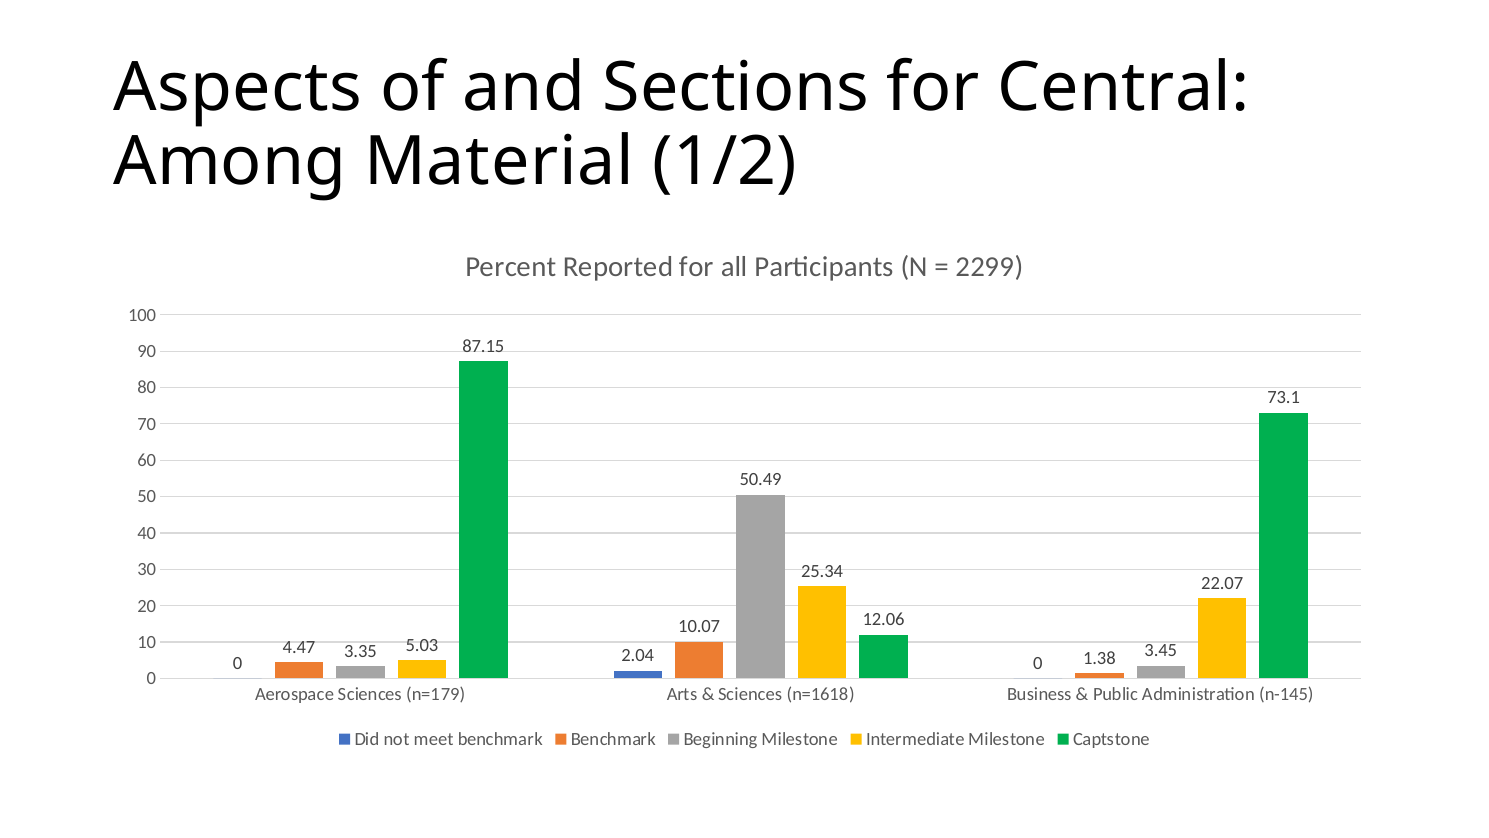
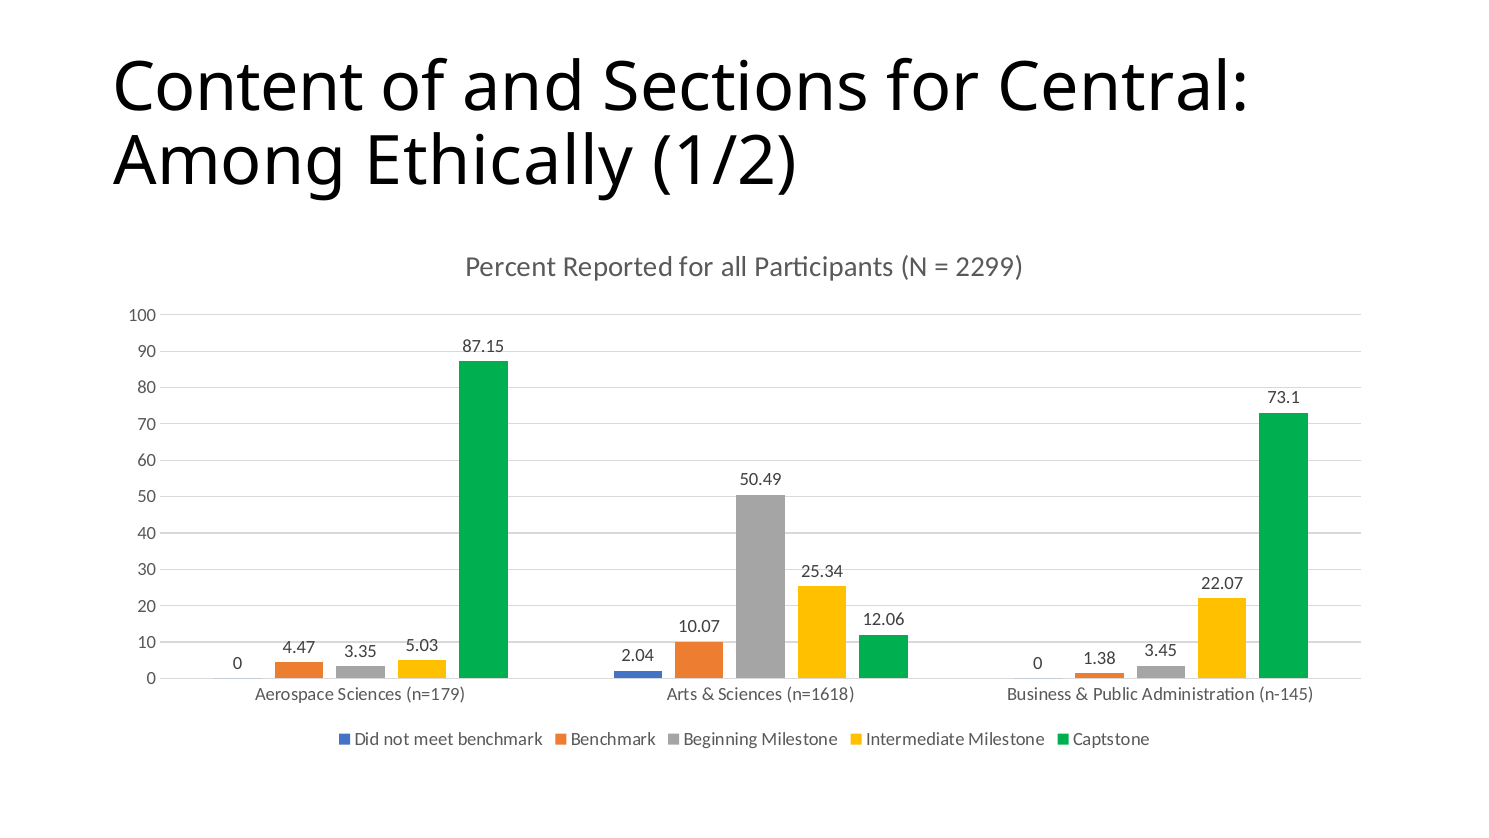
Aspects: Aspects -> Content (238, 88)
Material: Material -> Ethically (499, 162)
